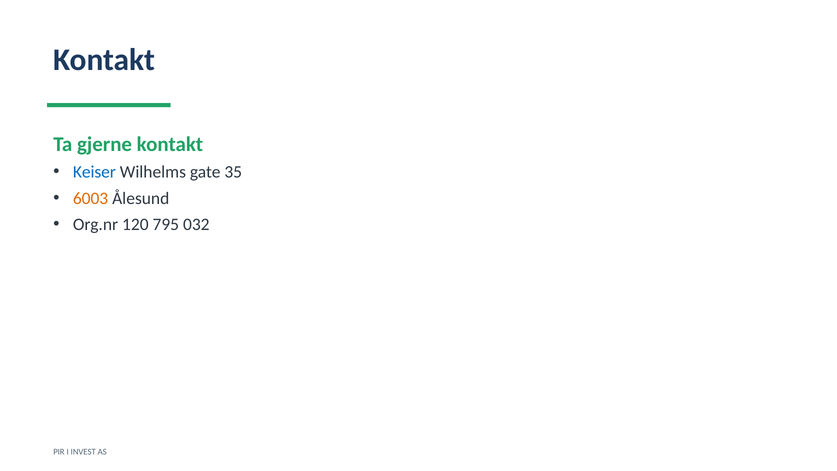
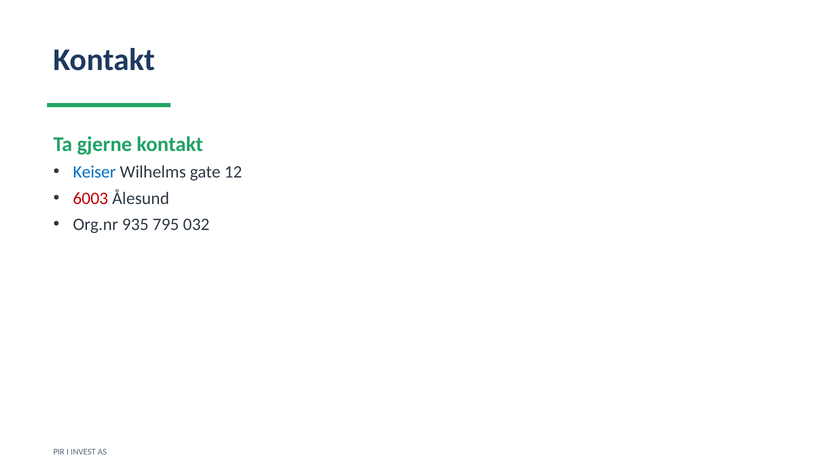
35: 35 -> 12 (233, 172)
6003 colour: orange -> red (91, 198)
120: 120 -> 935 (135, 224)
